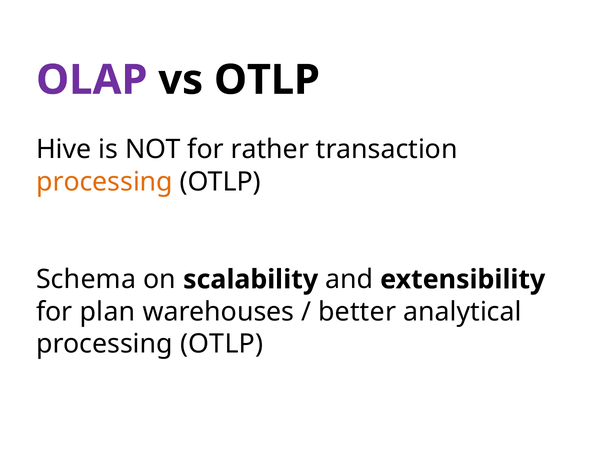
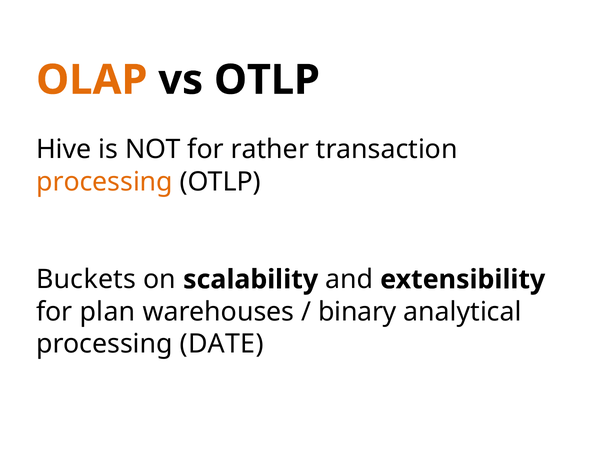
OLAP colour: purple -> orange (92, 80)
Schema: Schema -> Buckets (86, 279)
better: better -> binary (357, 311)
OTLP: OTLP -> DATE (222, 343)
